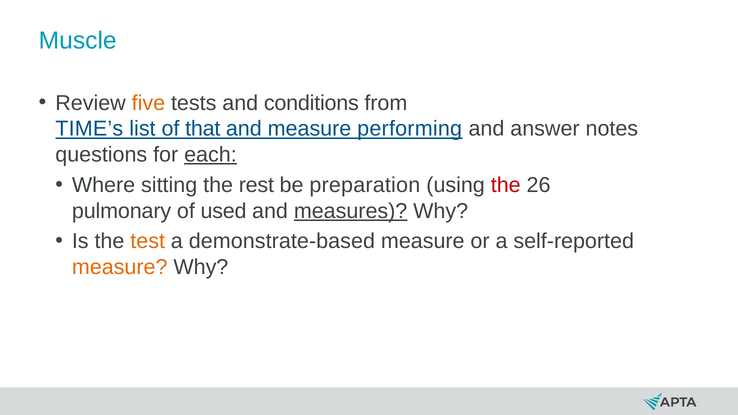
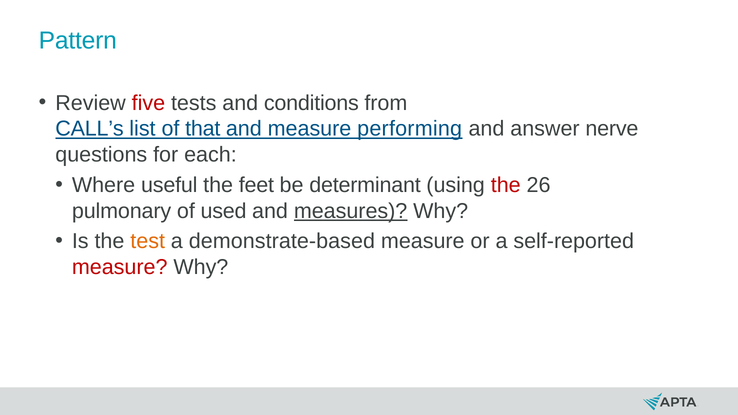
Muscle: Muscle -> Pattern (78, 41)
five colour: orange -> red (148, 103)
TIME’s: TIME’s -> CALL’s (89, 129)
notes: notes -> nerve (612, 129)
each underline: present -> none (210, 155)
sitting: sitting -> useful (169, 185)
rest: rest -> feet (256, 185)
preparation: preparation -> determinant (365, 185)
measure colour: orange -> red (120, 267)
